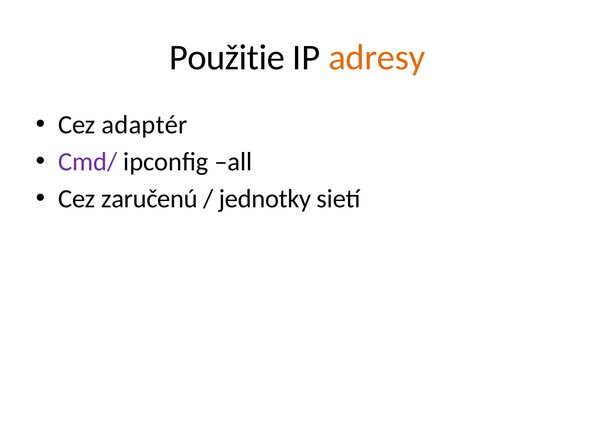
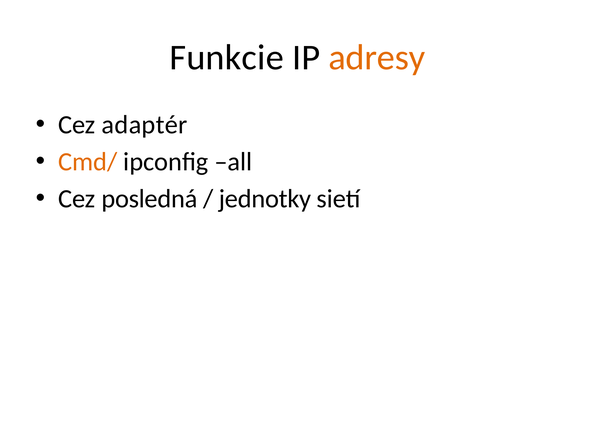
Použitie: Použitie -> Funkcie (227, 58)
Cmd/ colour: purple -> orange (88, 162)
zaručenú: zaručenú -> posledná (149, 199)
